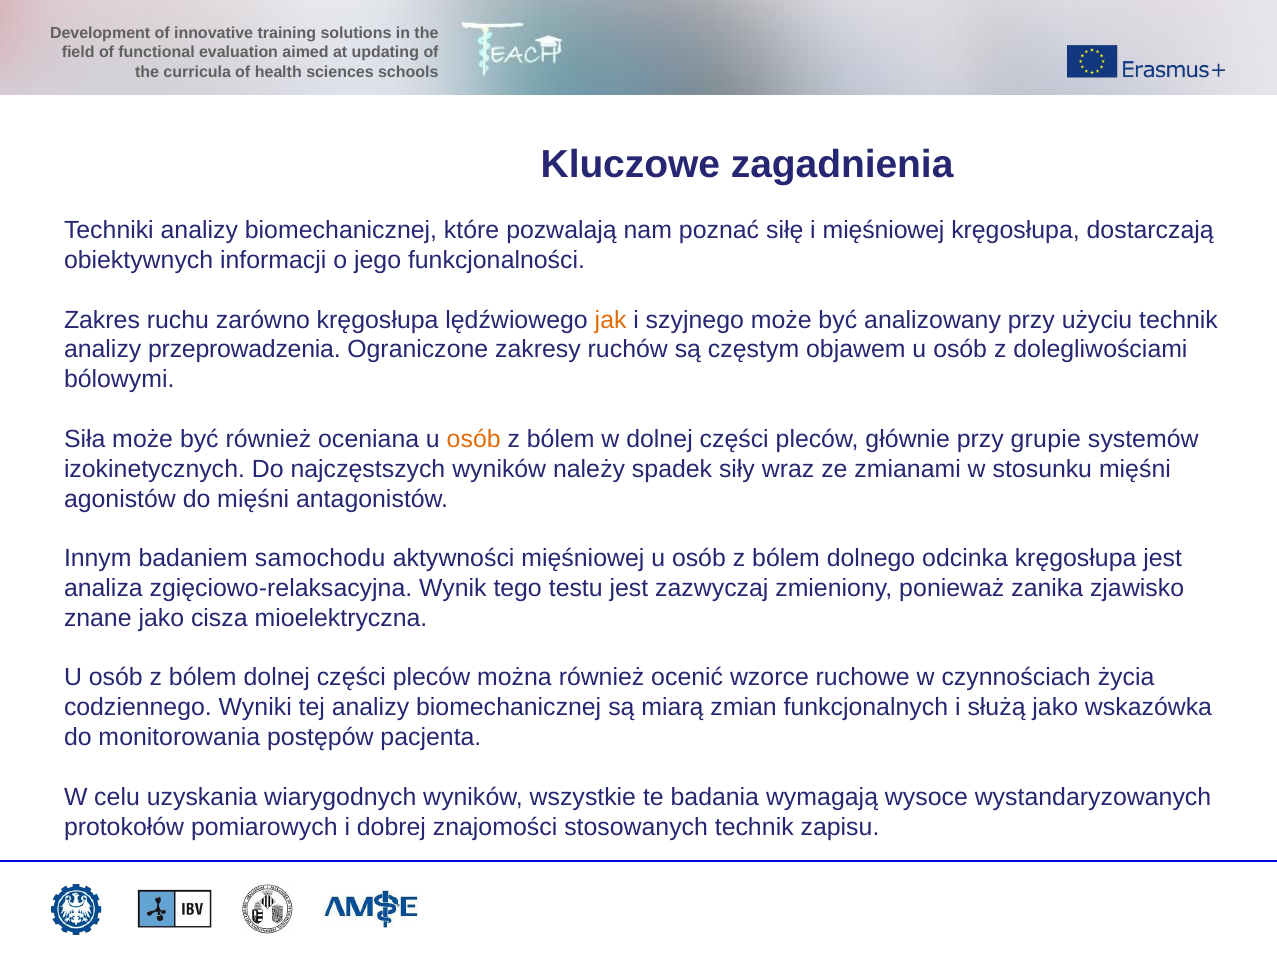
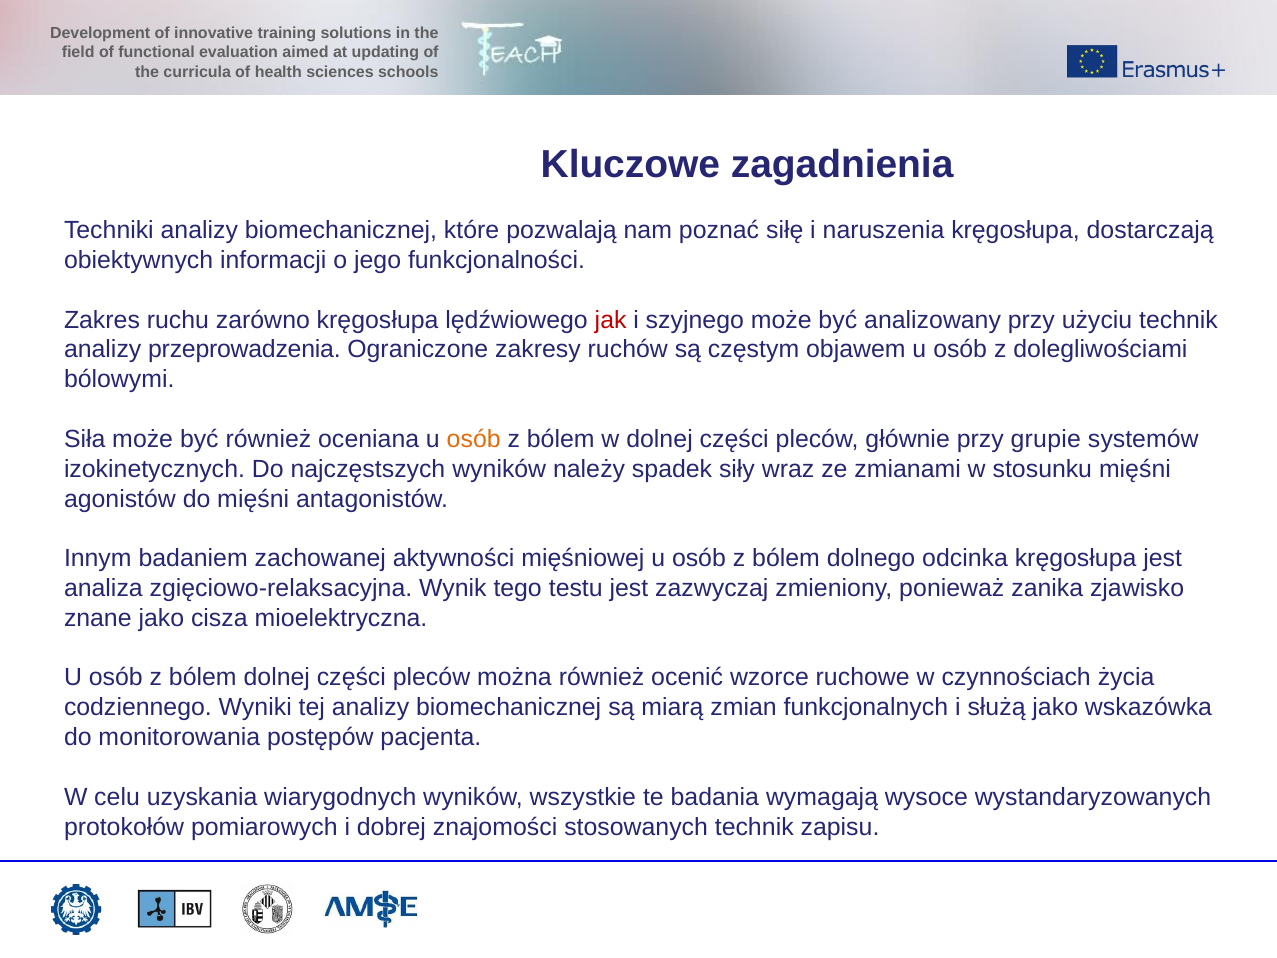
i mięśniowej: mięśniowej -> naruszenia (884, 230)
jak colour: orange -> red (611, 320)
samochodu: samochodu -> zachowanej (320, 558)
